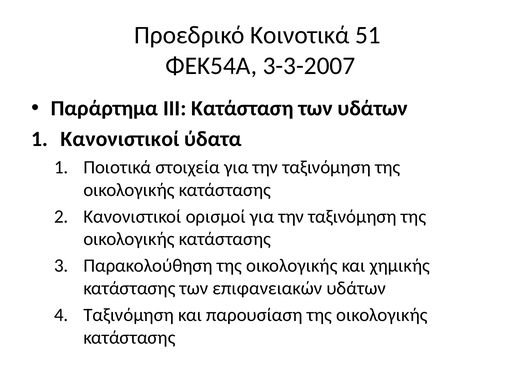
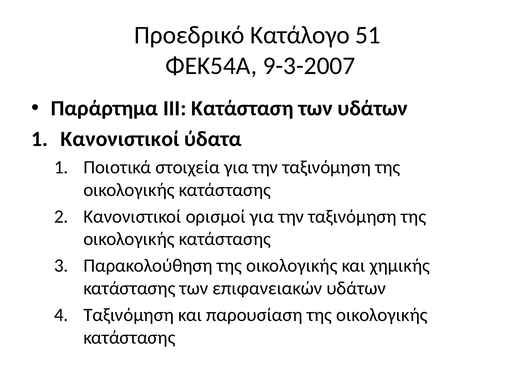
Κοινοτικά: Κοινοτικά -> Κατάλογο (300, 35)
3-3-2007: 3-3-2007 -> 9-3-2007 (309, 66)
